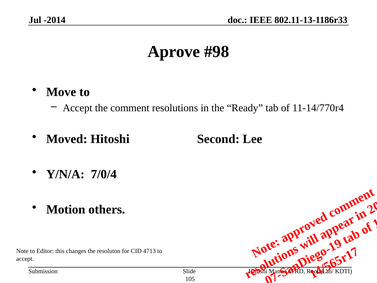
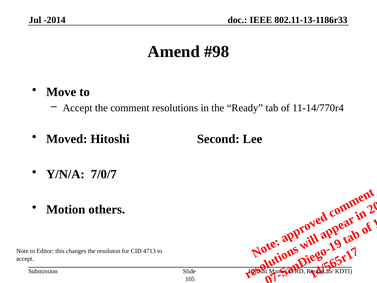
Aprove: Aprove -> Amend (174, 51)
7/0/4: 7/0/4 -> 7/0/7 (104, 174)
